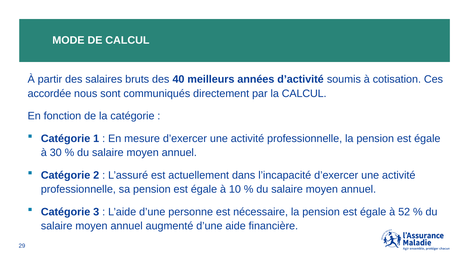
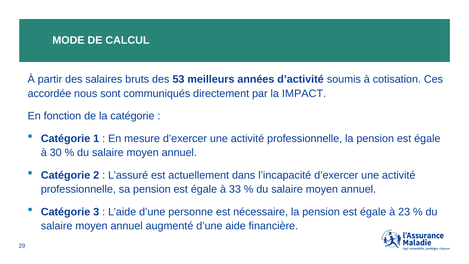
40: 40 -> 53 (178, 79)
la CALCUL: CALCUL -> IMPACT (304, 93)
10: 10 -> 33 (235, 189)
52: 52 -> 23 (404, 212)
